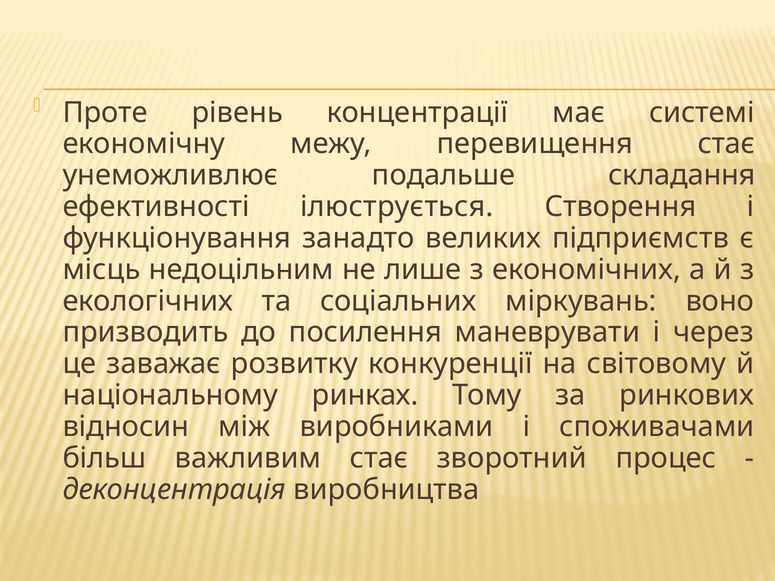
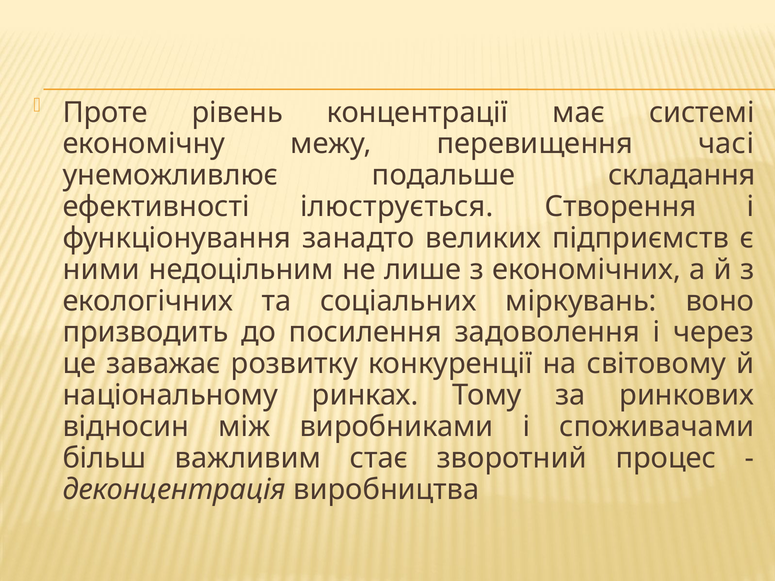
перевищення стає: стає -> часі (726, 144)
місць: місць -> ними (101, 270)
маневрувати: маневрувати -> задоволення (547, 333)
